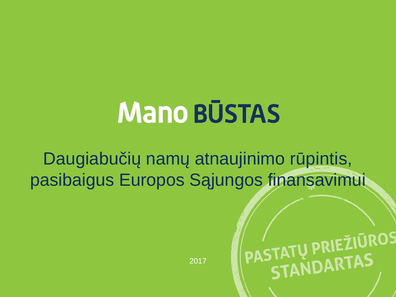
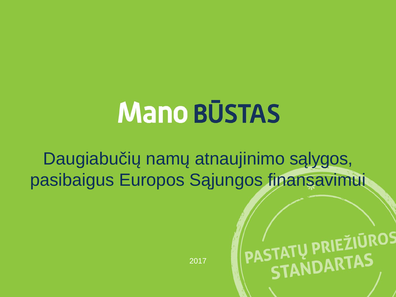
rūpintis: rūpintis -> sąlygos (321, 159)
